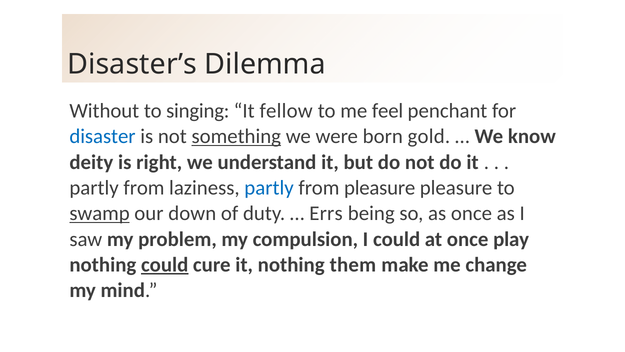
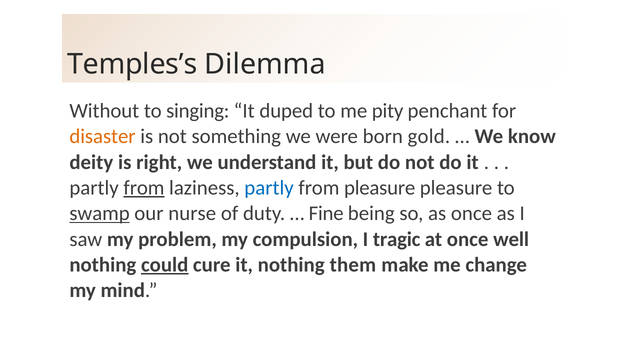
Disaster’s: Disaster’s -> Temples’s (132, 64)
fellow: fellow -> duped (286, 111)
feel: feel -> pity (388, 111)
disaster colour: blue -> orange (102, 136)
something underline: present -> none (236, 136)
from underline: none -> present (144, 188)
down: down -> nurse (192, 213)
Errs: Errs -> Fine (326, 213)
I could: could -> tragic (397, 239)
play: play -> well (511, 239)
